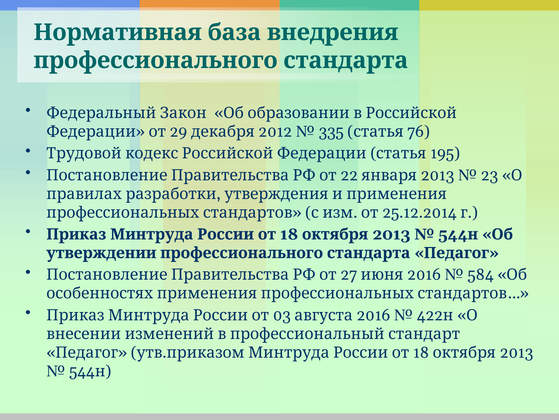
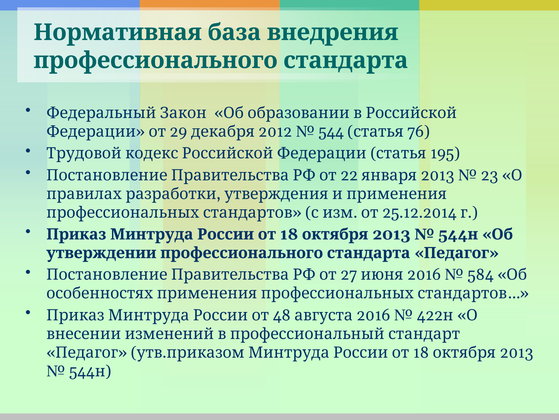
335: 335 -> 544 (331, 131)
03: 03 -> 48 (282, 315)
